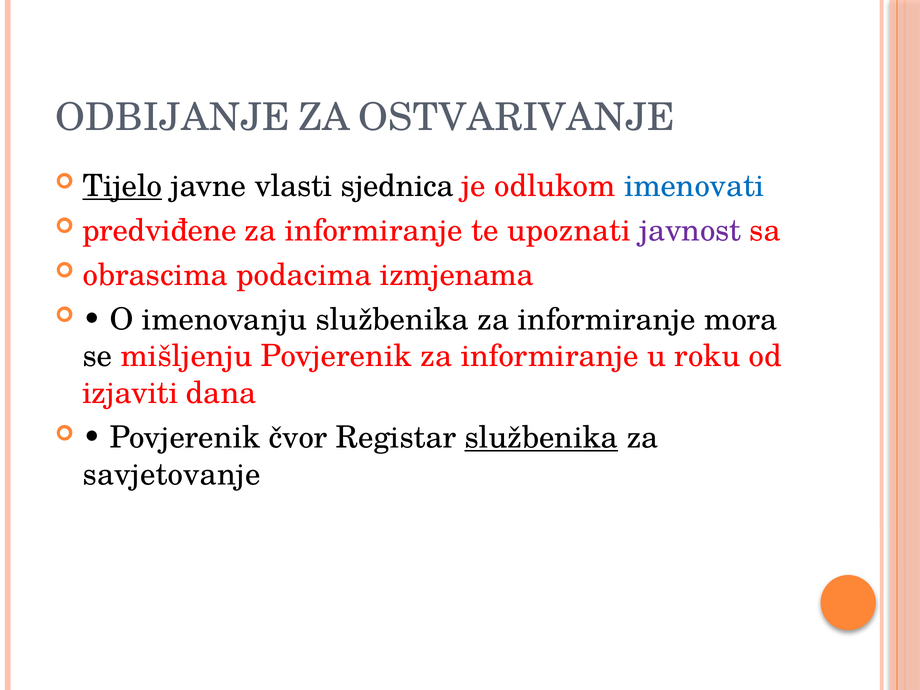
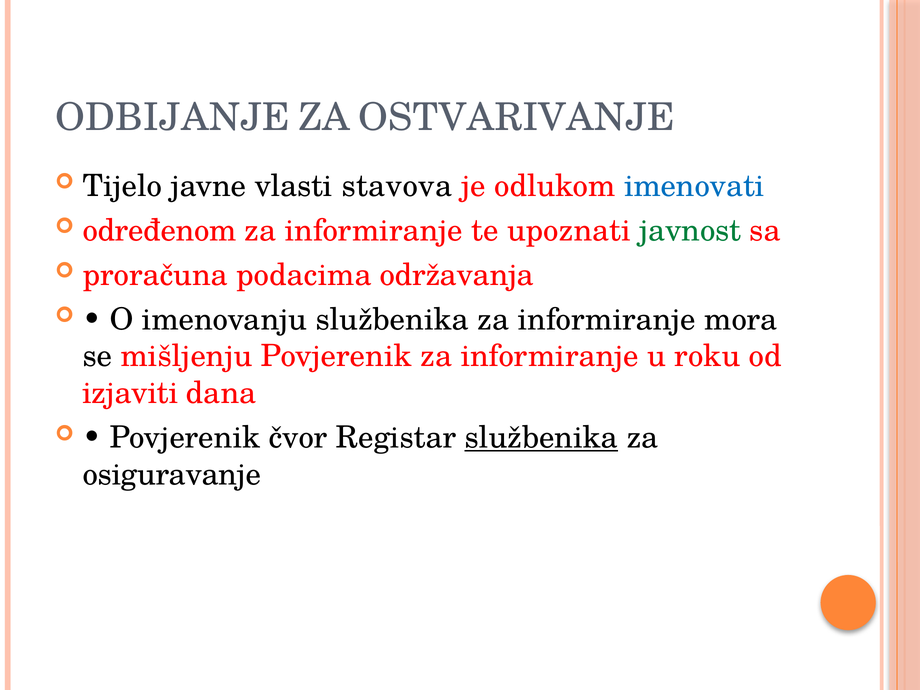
Tijelo underline: present -> none (122, 186)
sjednica: sjednica -> stavova (397, 186)
predviđene: predviđene -> određenom (159, 231)
javnost colour: purple -> green (690, 231)
obrascima: obrascima -> proračuna (155, 275)
izmjenama: izmjenama -> održavanja (457, 275)
savjetovanje: savjetovanje -> osiguravanje (172, 474)
